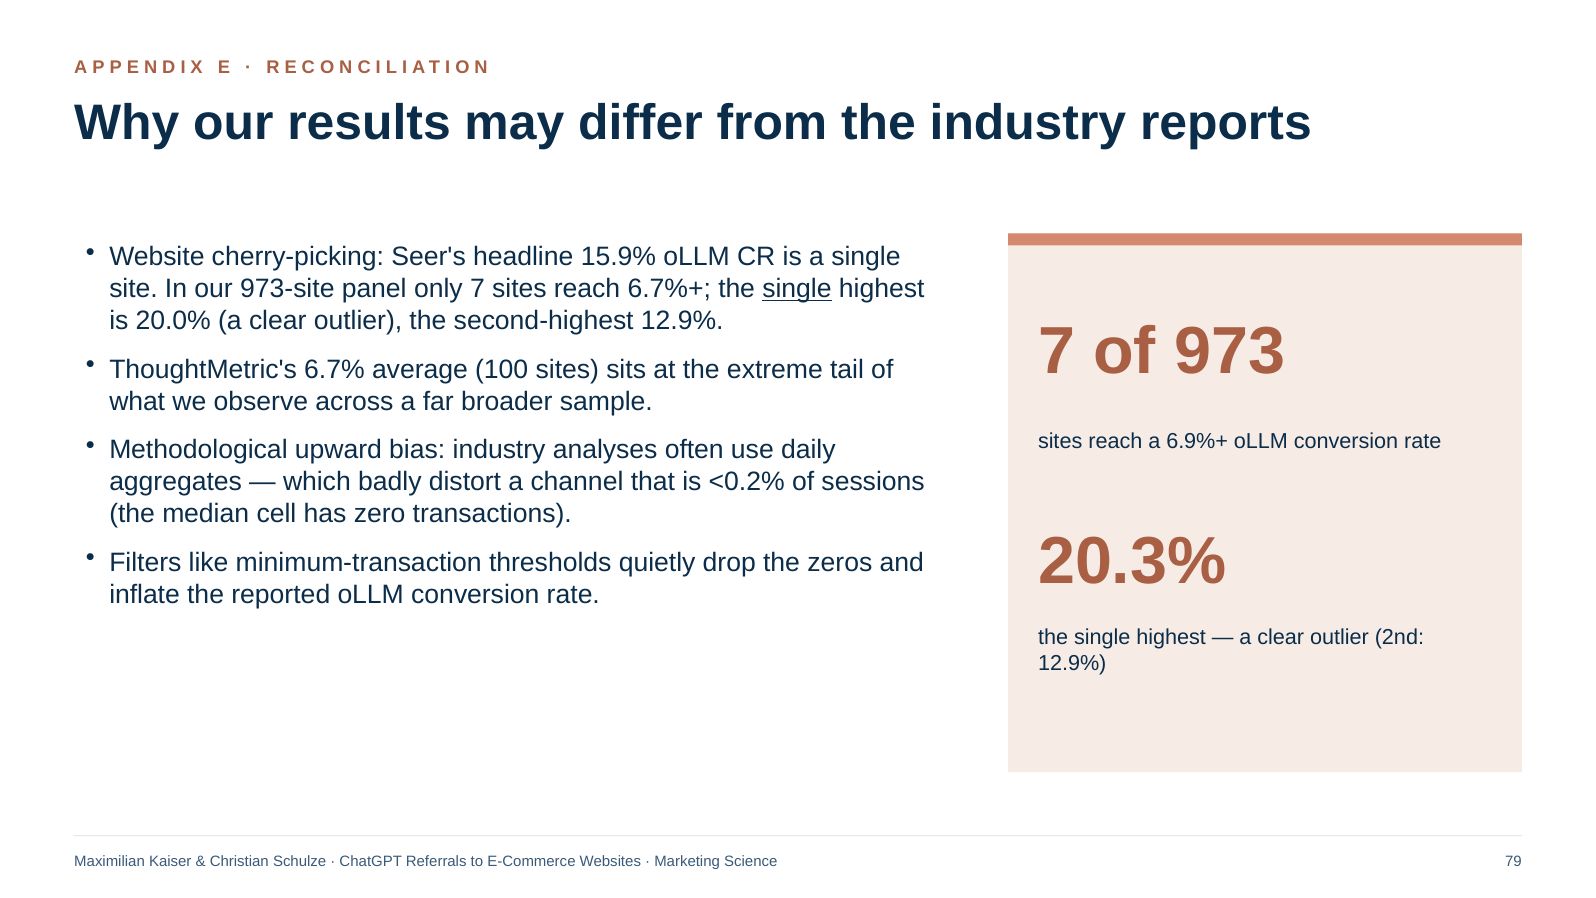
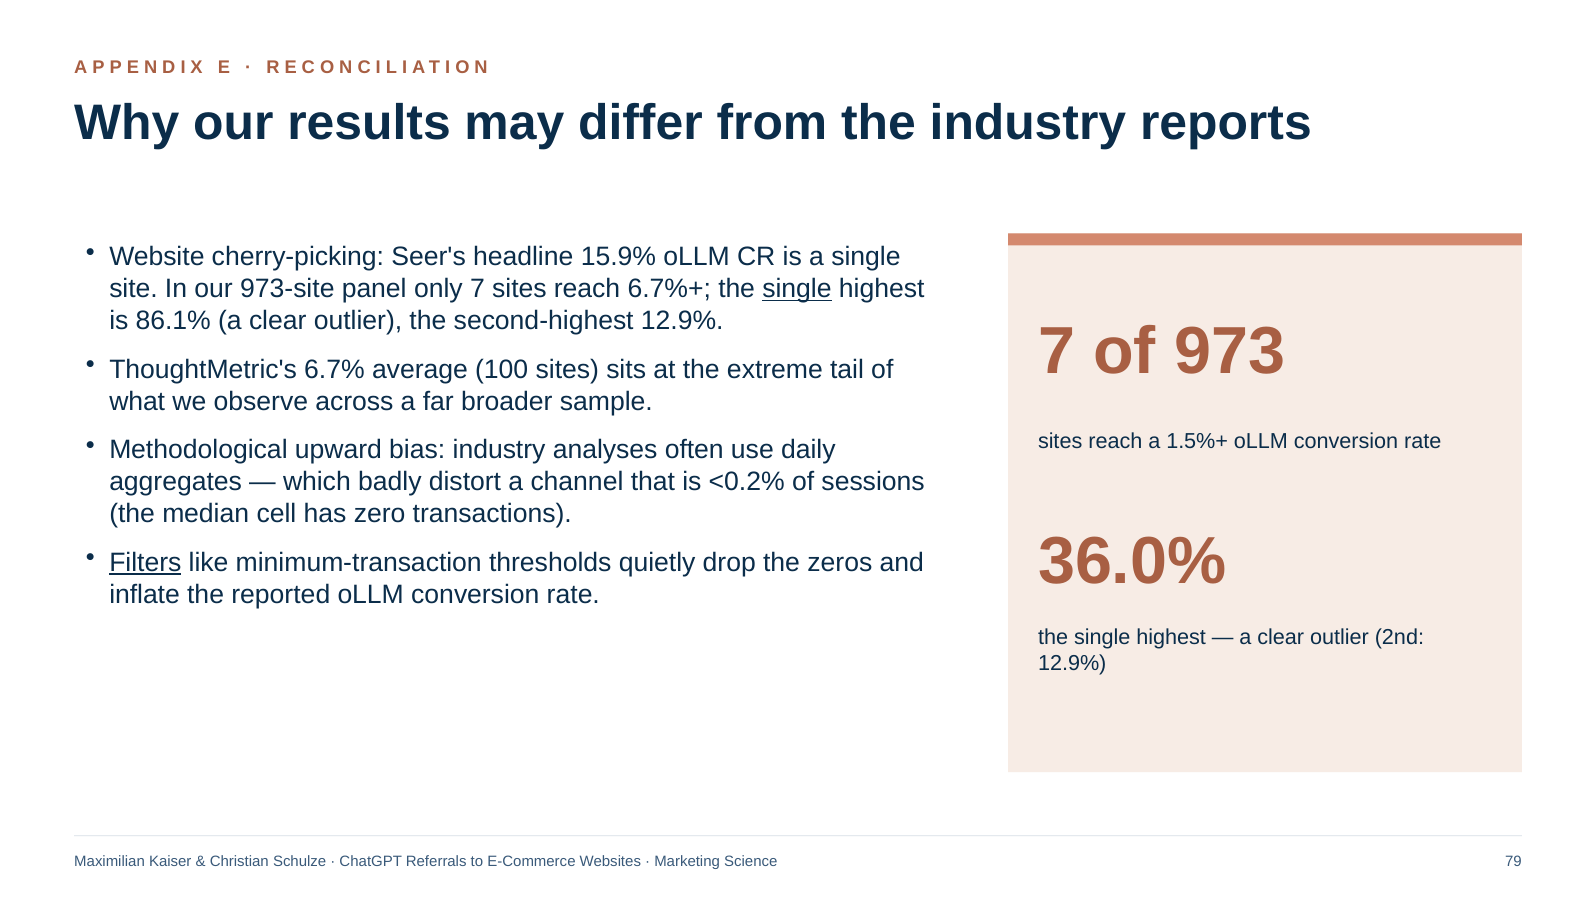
20.0%: 20.0% -> 86.1% (173, 321)
6.9%+: 6.9%+ -> 1.5%+ (1197, 441)
20.3%: 20.3% -> 36.0% (1132, 561)
Filters underline: none -> present (145, 562)
